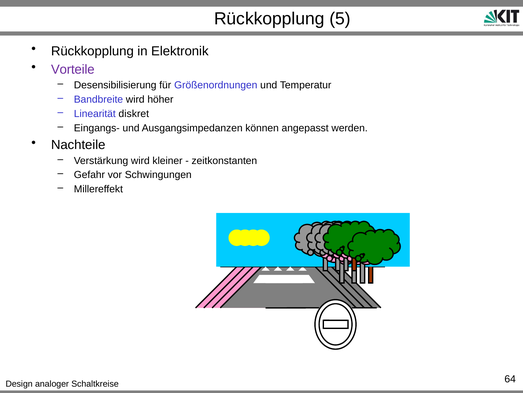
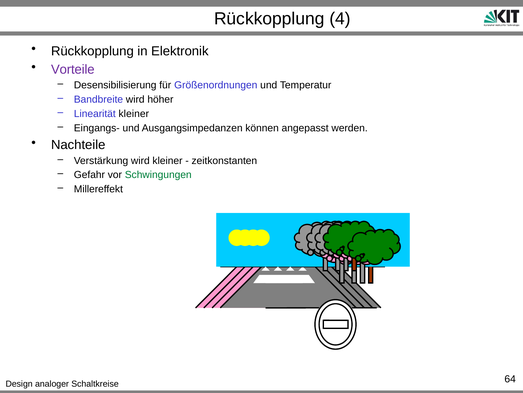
5: 5 -> 4 (340, 19)
Linearität diskret: diskret -> kleiner (134, 114)
Schwingungen colour: black -> green (158, 175)
